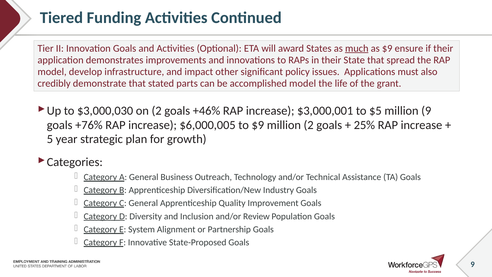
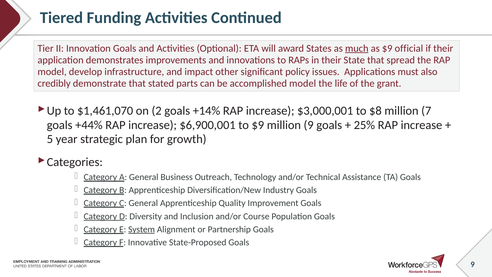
ensure: ensure -> official (409, 48)
$3,000,030: $3,000,030 -> $1,461,070 (105, 111)
+46%: +46% -> +14% (207, 111)
$5: $5 -> $8 (375, 111)
million 9: 9 -> 7 (426, 111)
+76%: +76% -> +44% (89, 125)
$6,000,005: $6,000,005 -> $6,900,001 (208, 125)
million 2: 2 -> 9 (309, 125)
Review: Review -> Course (256, 216)
System underline: none -> present (142, 229)
